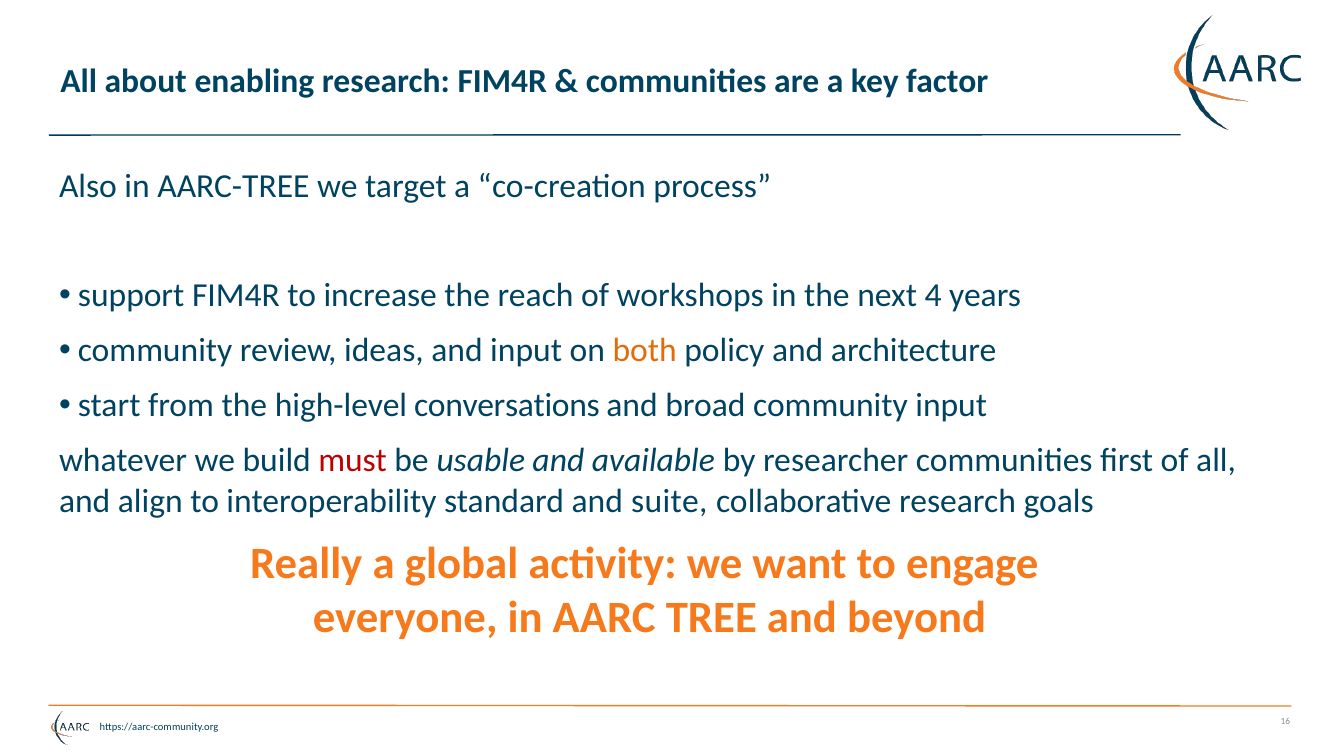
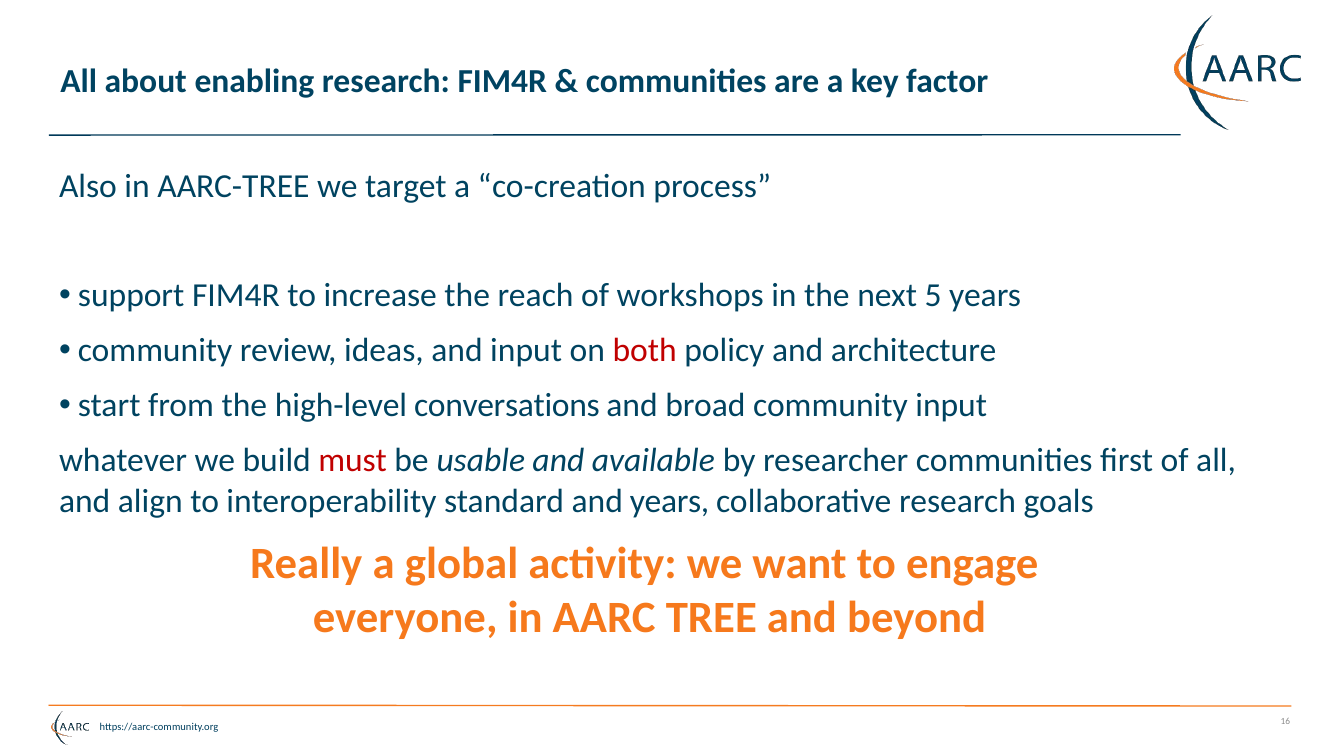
4: 4 -> 5 (933, 296)
both colour: orange -> red (645, 351)
and suite: suite -> years (670, 501)
